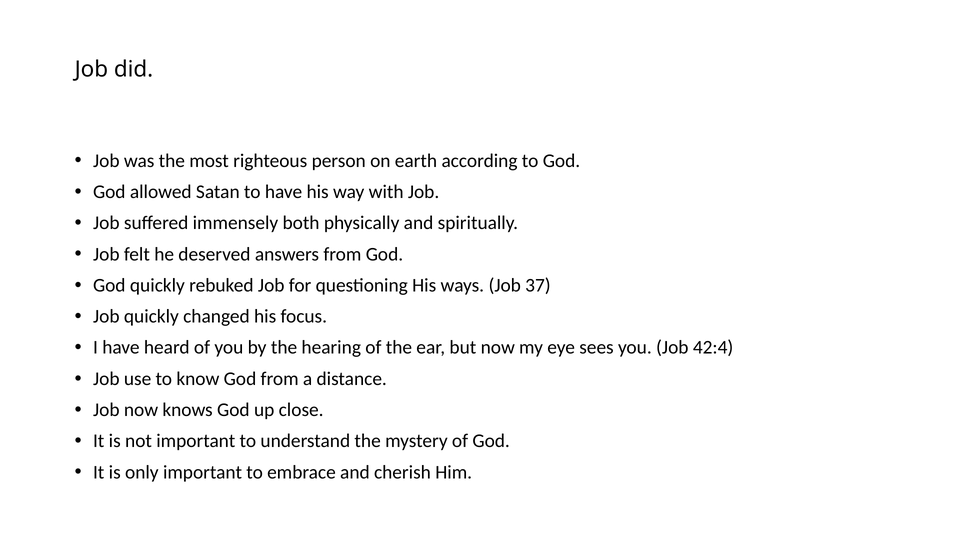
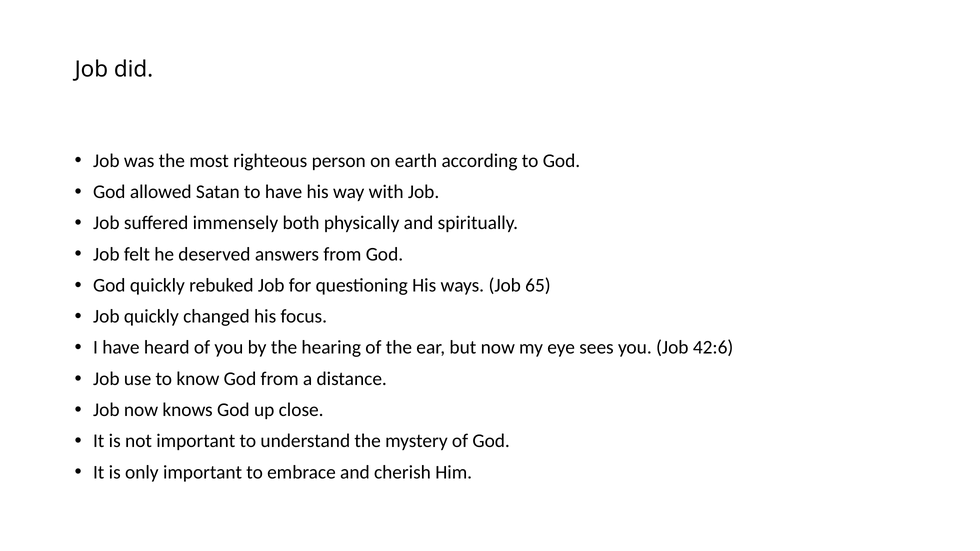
37: 37 -> 65 (538, 285)
42:4: 42:4 -> 42:6 (713, 348)
